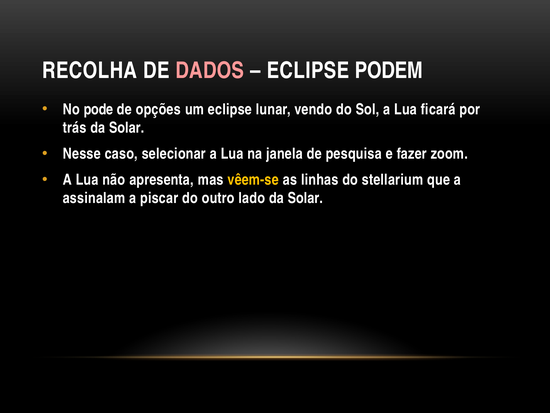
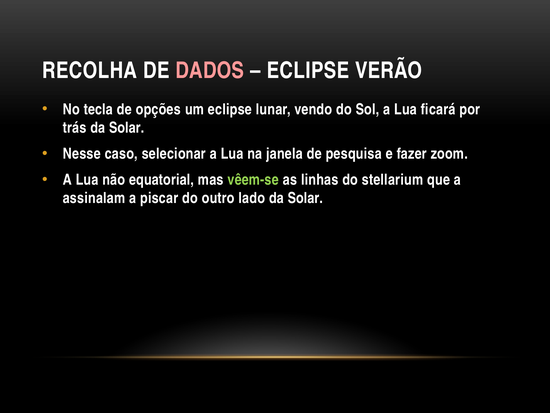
PODEM: PODEM -> VERÃO (389, 70)
pode: pode -> tecla (98, 109)
apresenta: apresenta -> equatorial (162, 180)
vêem-se colour: yellow -> light green (253, 180)
